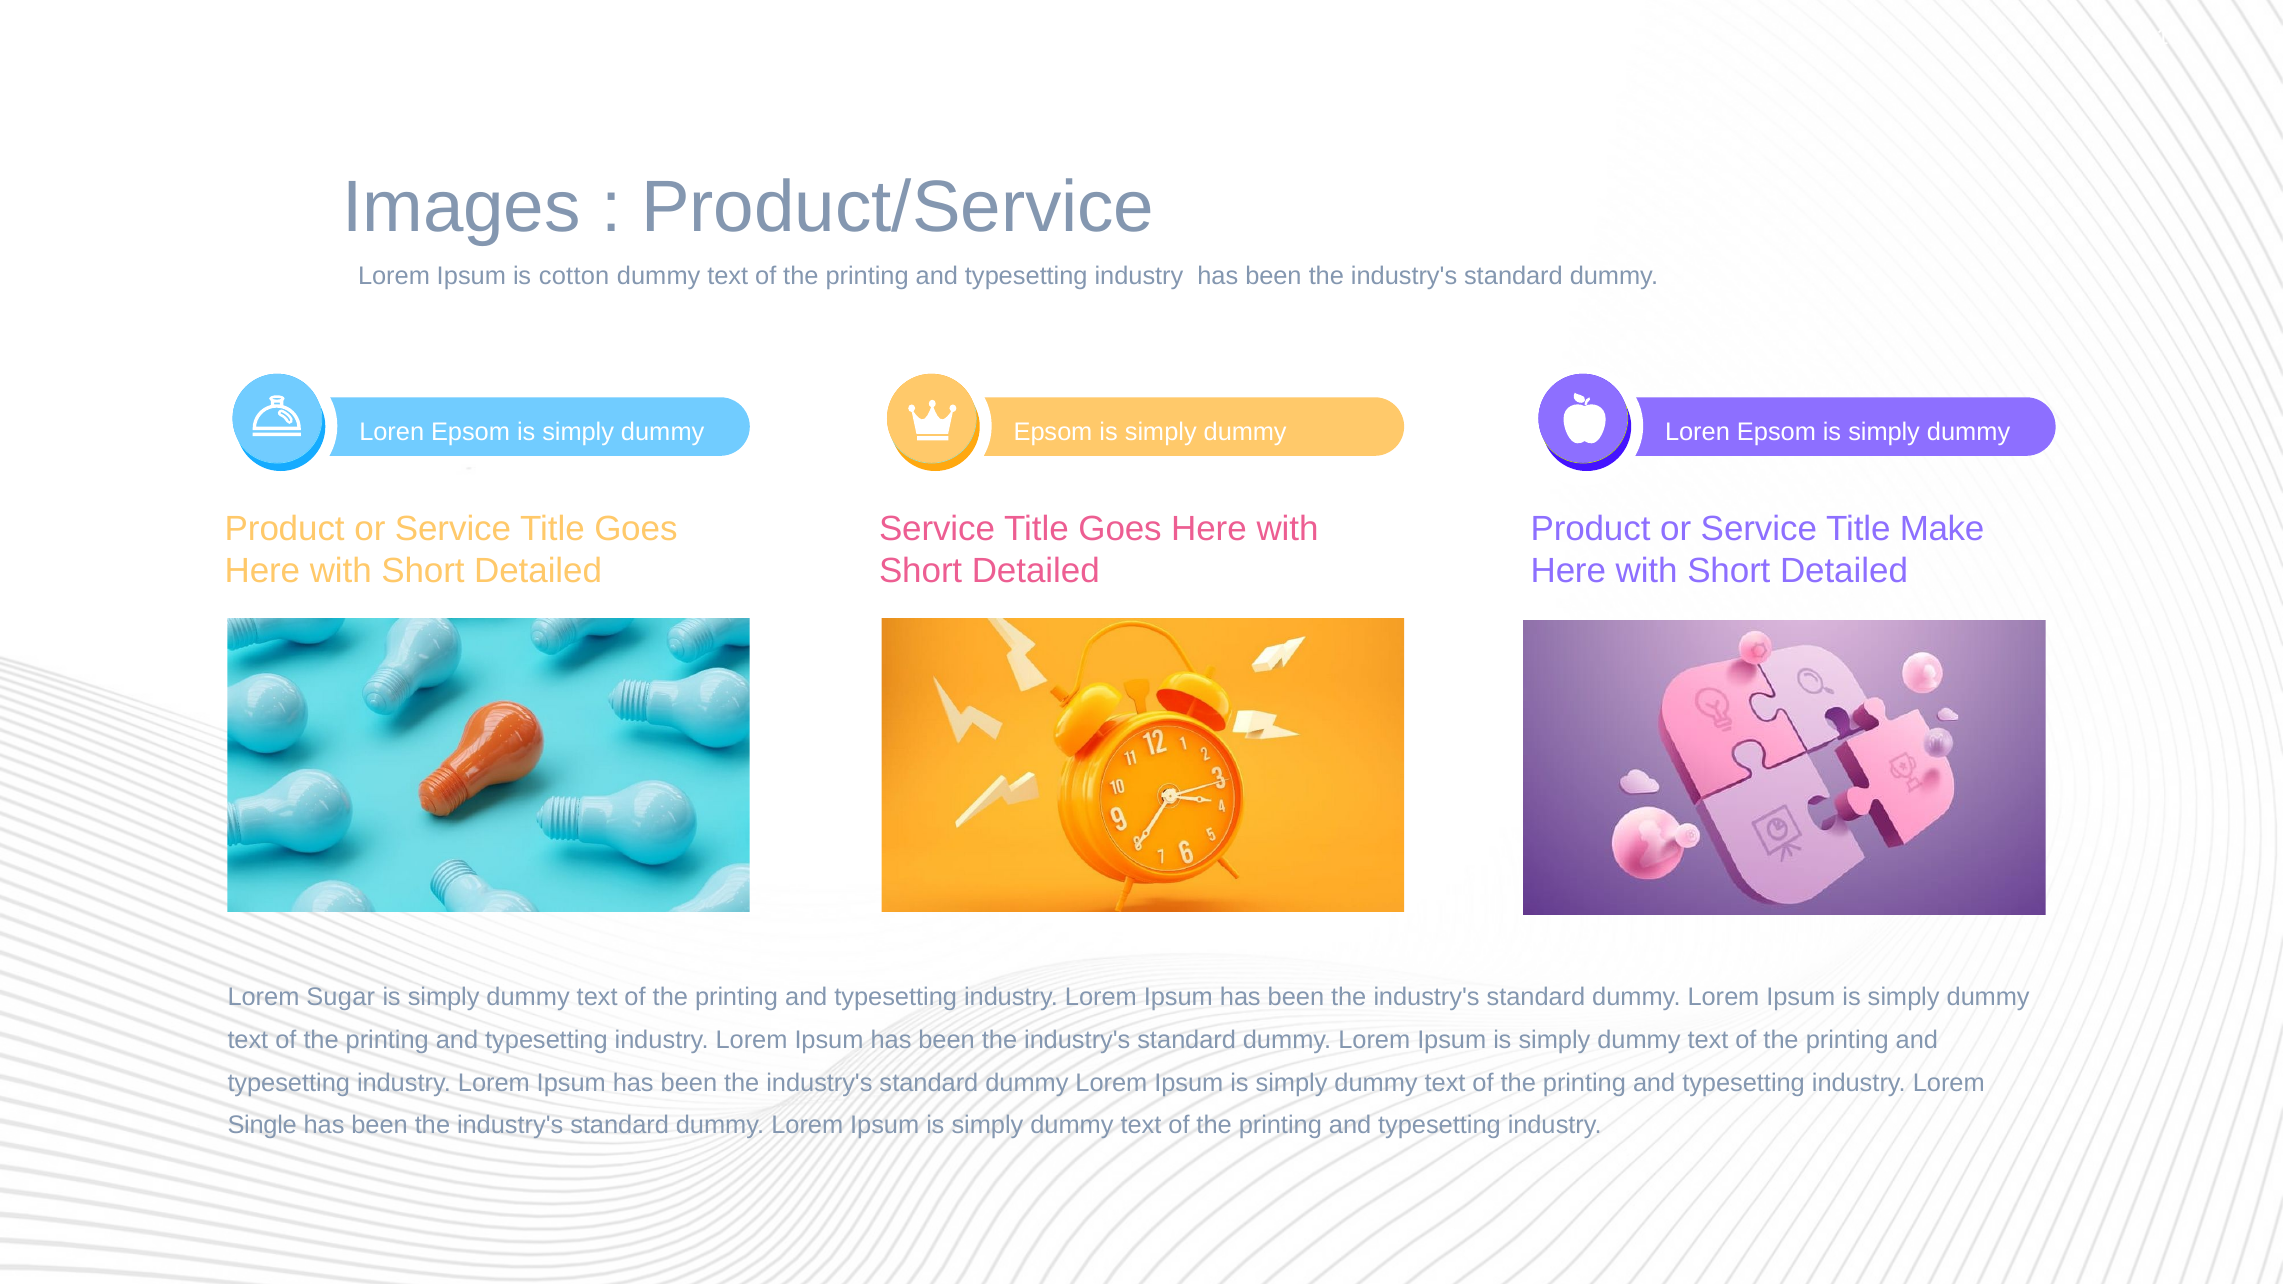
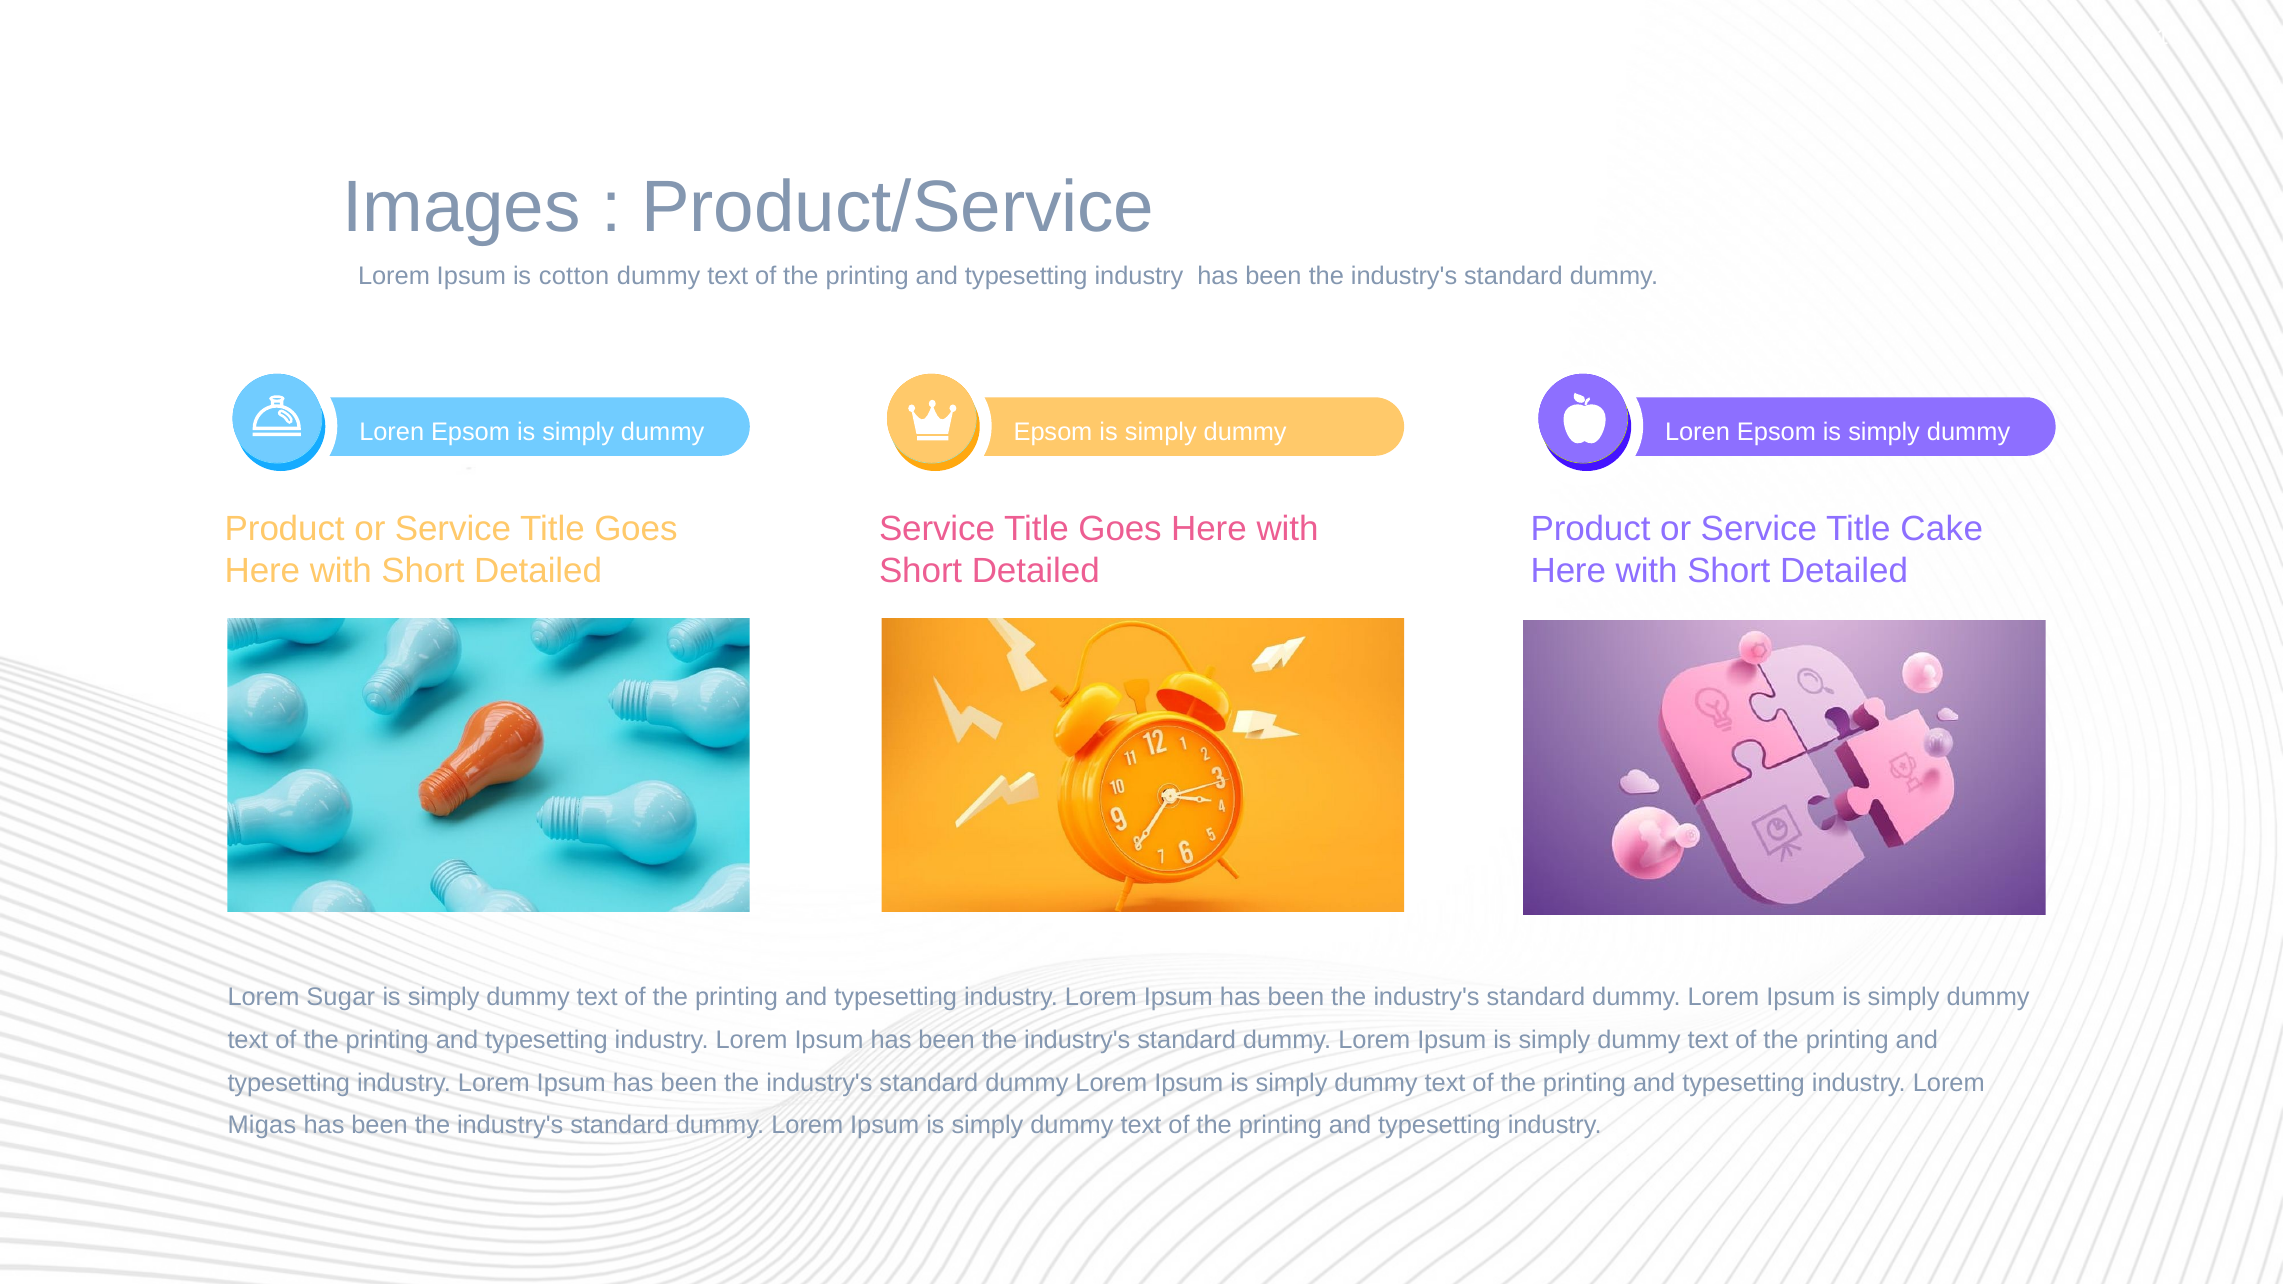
Make: Make -> Cake (1942, 529)
Single: Single -> Migas (262, 1125)
